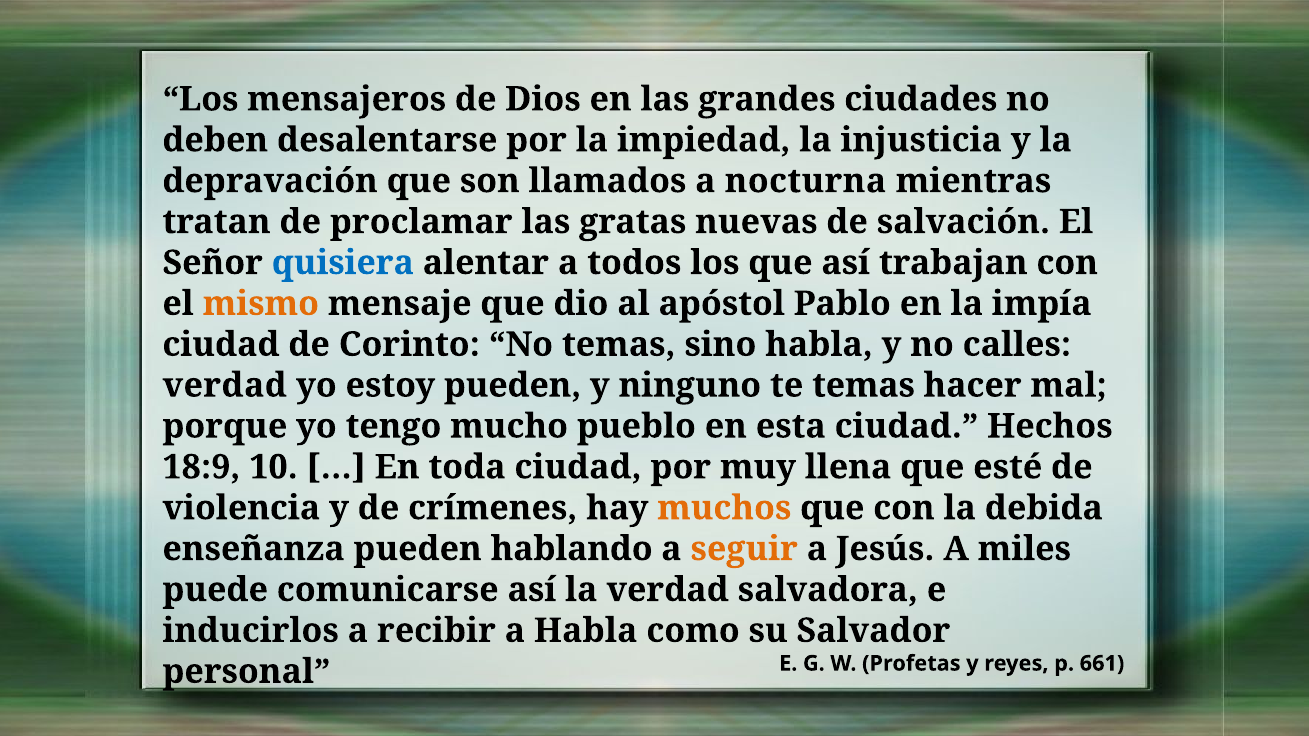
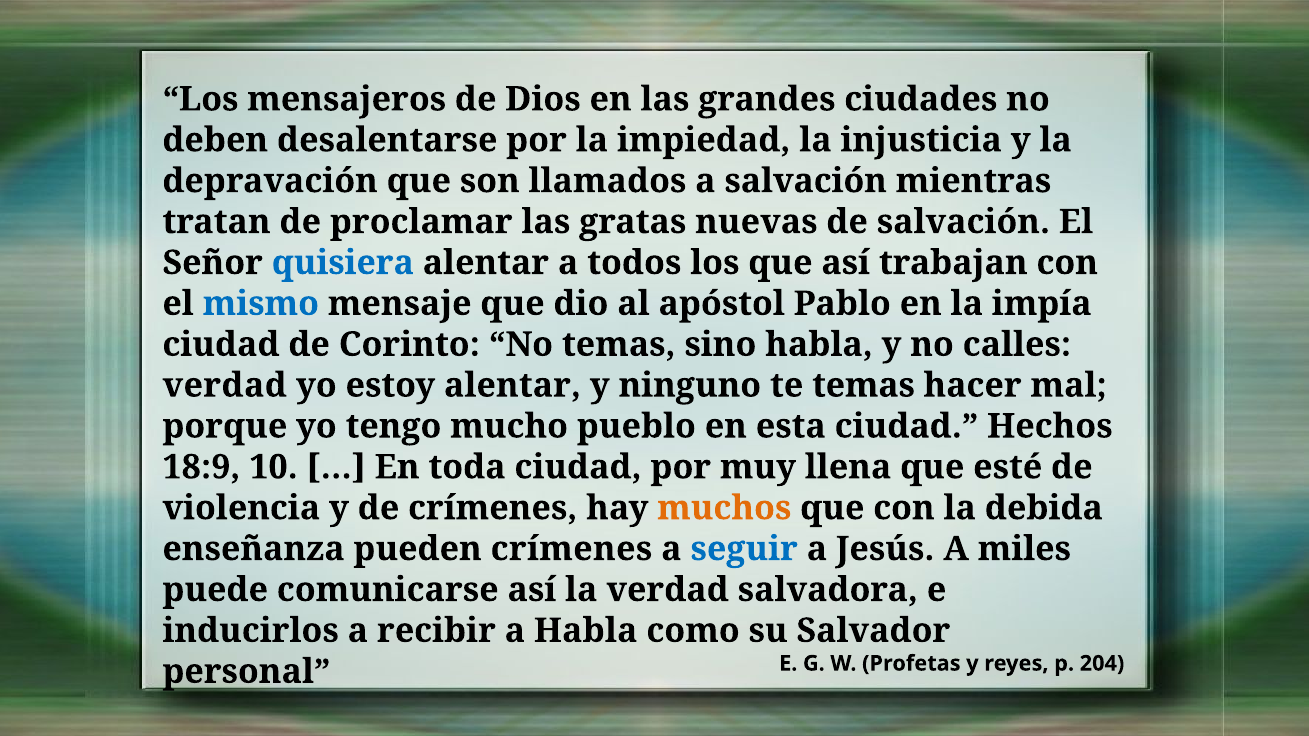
a nocturna: nocturna -> salvación (806, 181)
mismo colour: orange -> blue (261, 304)
estoy pueden: pueden -> alentar (512, 386)
pueden hablando: hablando -> crímenes (571, 549)
seguir colour: orange -> blue (744, 549)
661: 661 -> 204 (1102, 664)
